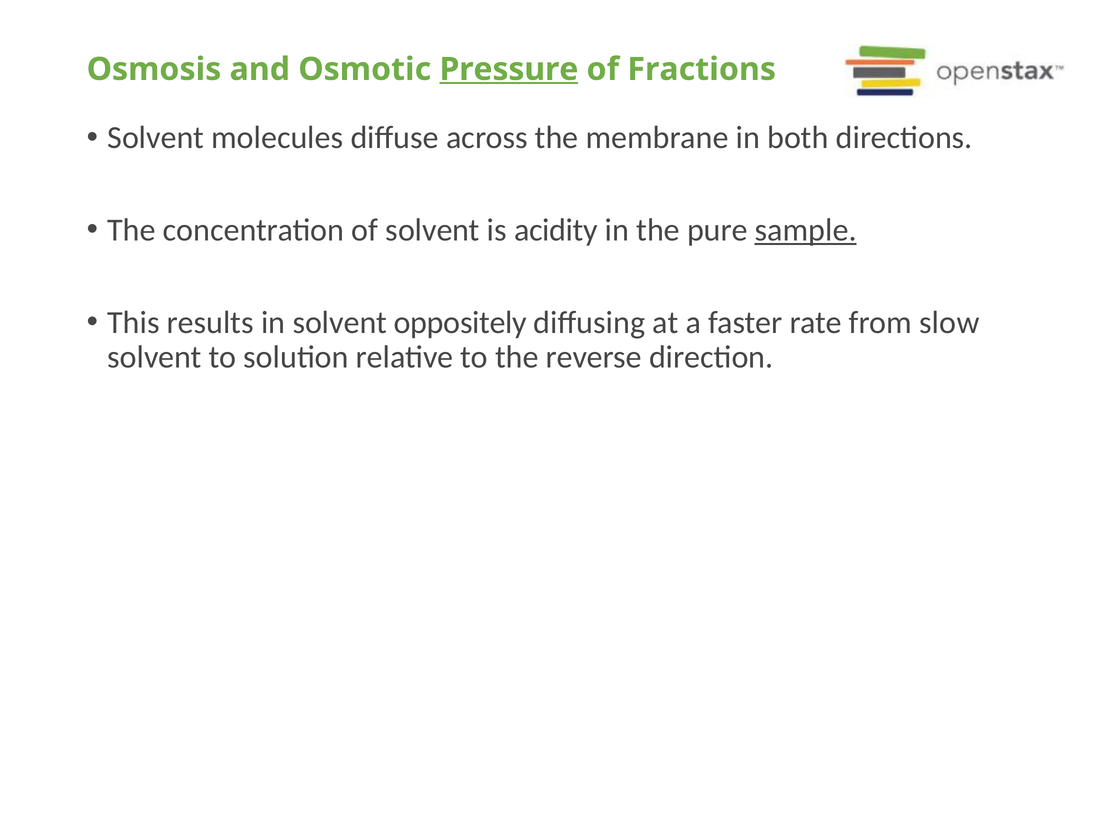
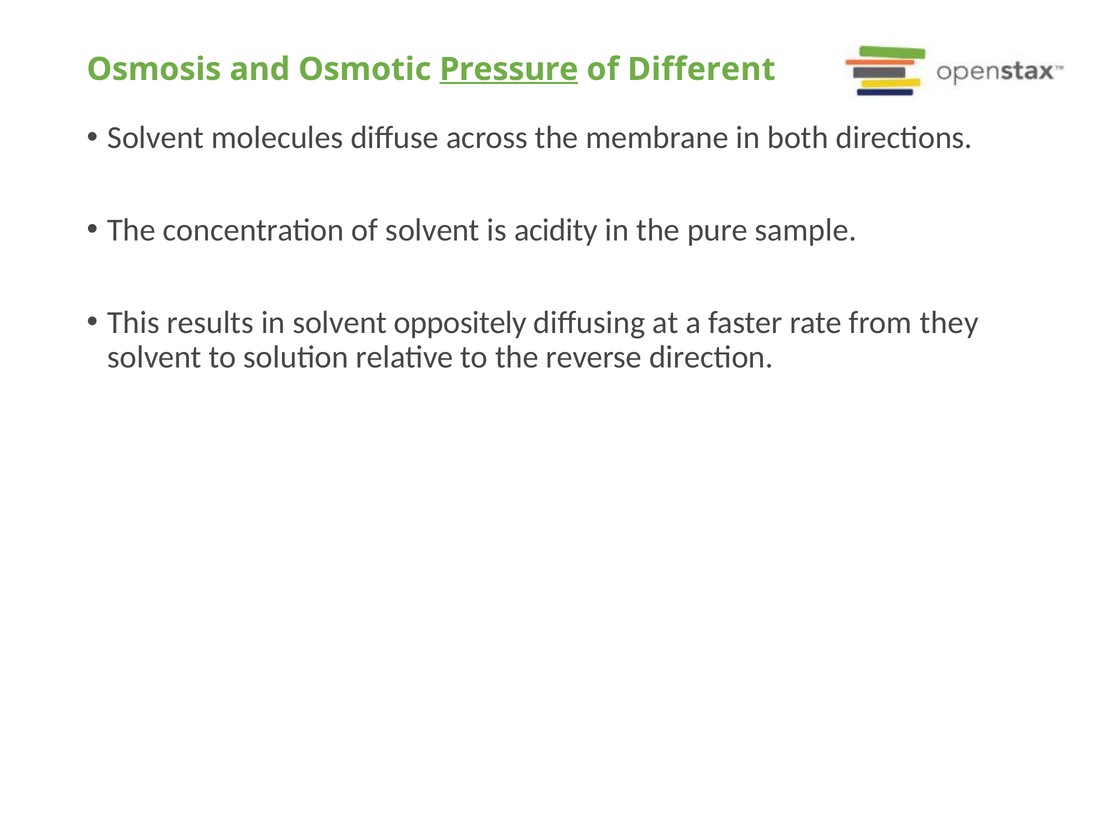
Fractions: Fractions -> Different (702, 69)
sample underline: present -> none (806, 230)
slow: slow -> they (949, 322)
